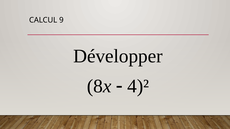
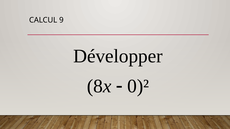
4)²: 4)² -> 0)² (138, 86)
